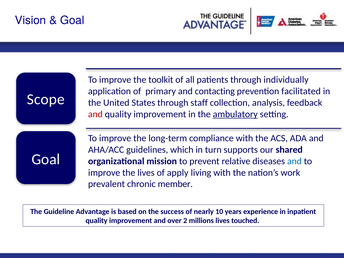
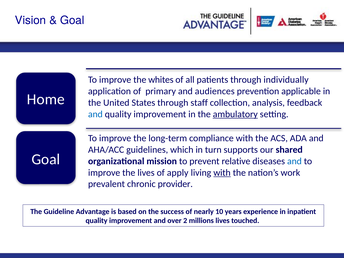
toolkit: toolkit -> whites (161, 80)
contacting: contacting -> audiences (215, 91)
facilitated: facilitated -> applicable (301, 91)
Scope: Scope -> Home (46, 99)
and colour: red -> blue (95, 114)
with underline: none -> present (222, 173)
member: member -> provider (175, 184)
